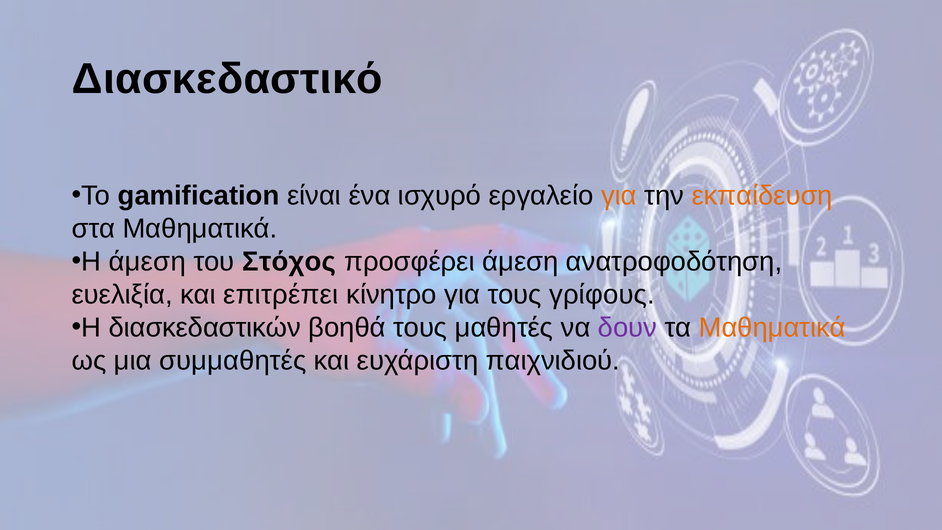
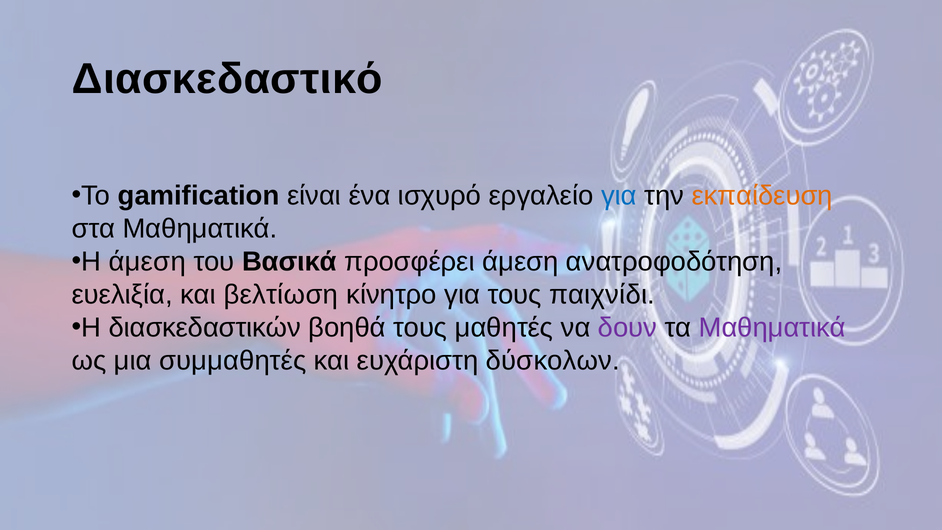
για colour: orange -> blue (619, 196)
Στόχος: Στόχος -> Βασικά (289, 262)
επιτρέπει: επιτρέπει -> βελτίωση (281, 295)
γρίφους: γρίφους -> παιχνίδι (602, 295)
Μαθηματικά colour: orange -> purple (772, 327)
παιχνιδιού: παιχνιδιού -> δύσκολων (553, 360)
